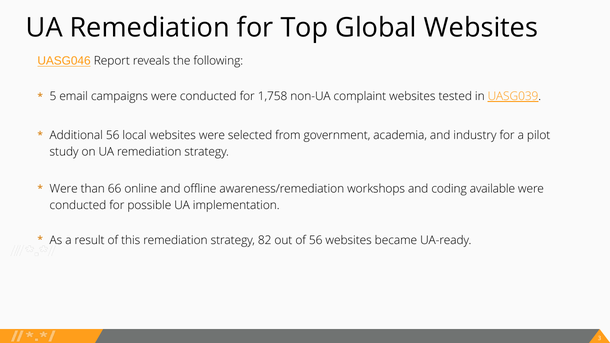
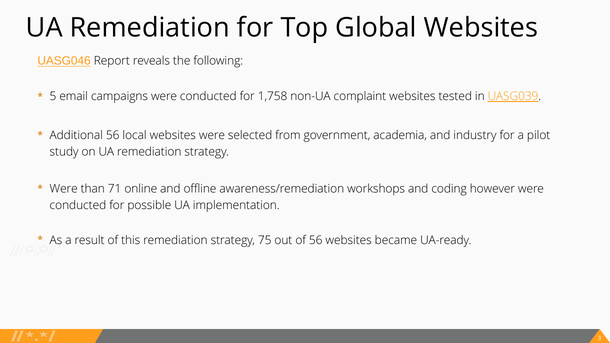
66: 66 -> 71 (115, 189)
available: available -> however (492, 189)
82: 82 -> 75 (265, 240)
